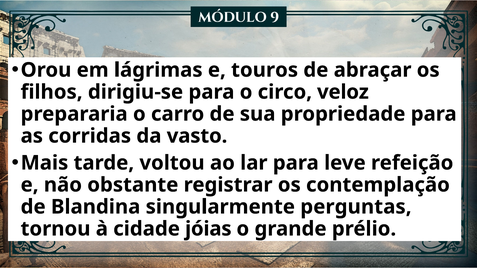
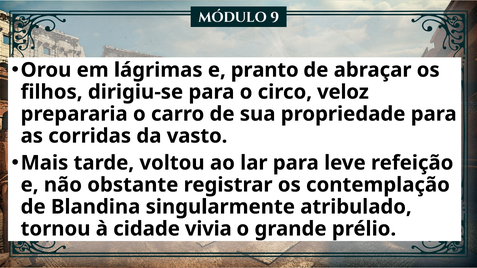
touros: touros -> pranto (265, 70)
perguntas: perguntas -> atribulado (356, 207)
jóias: jóias -> vivia (208, 229)
